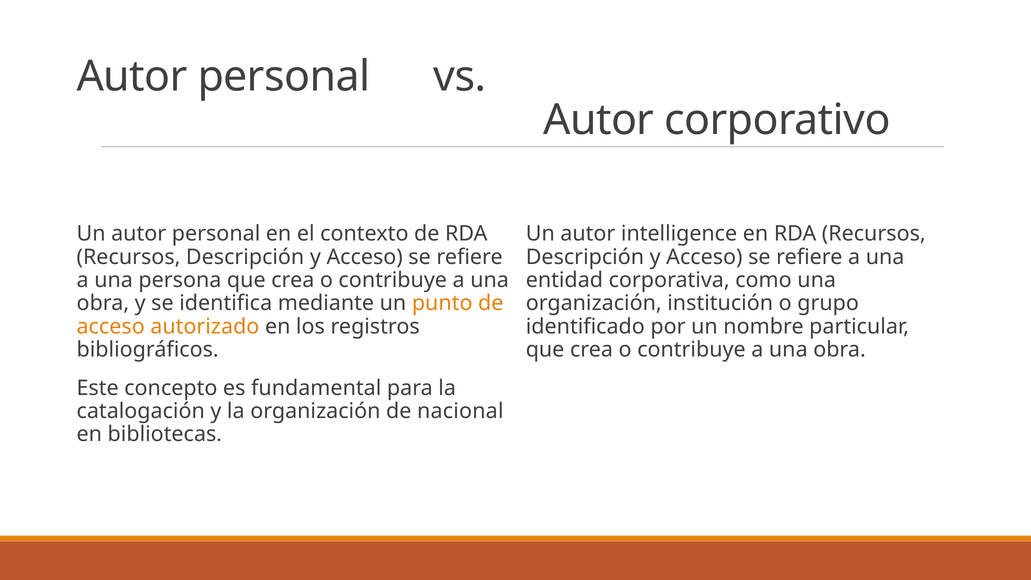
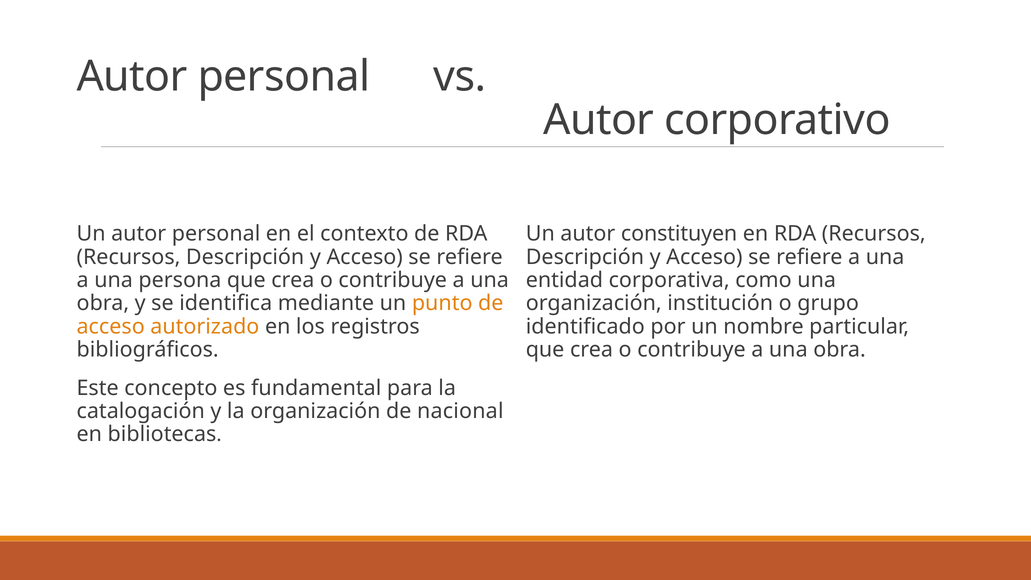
intelligence: intelligence -> constituyen (679, 234)
